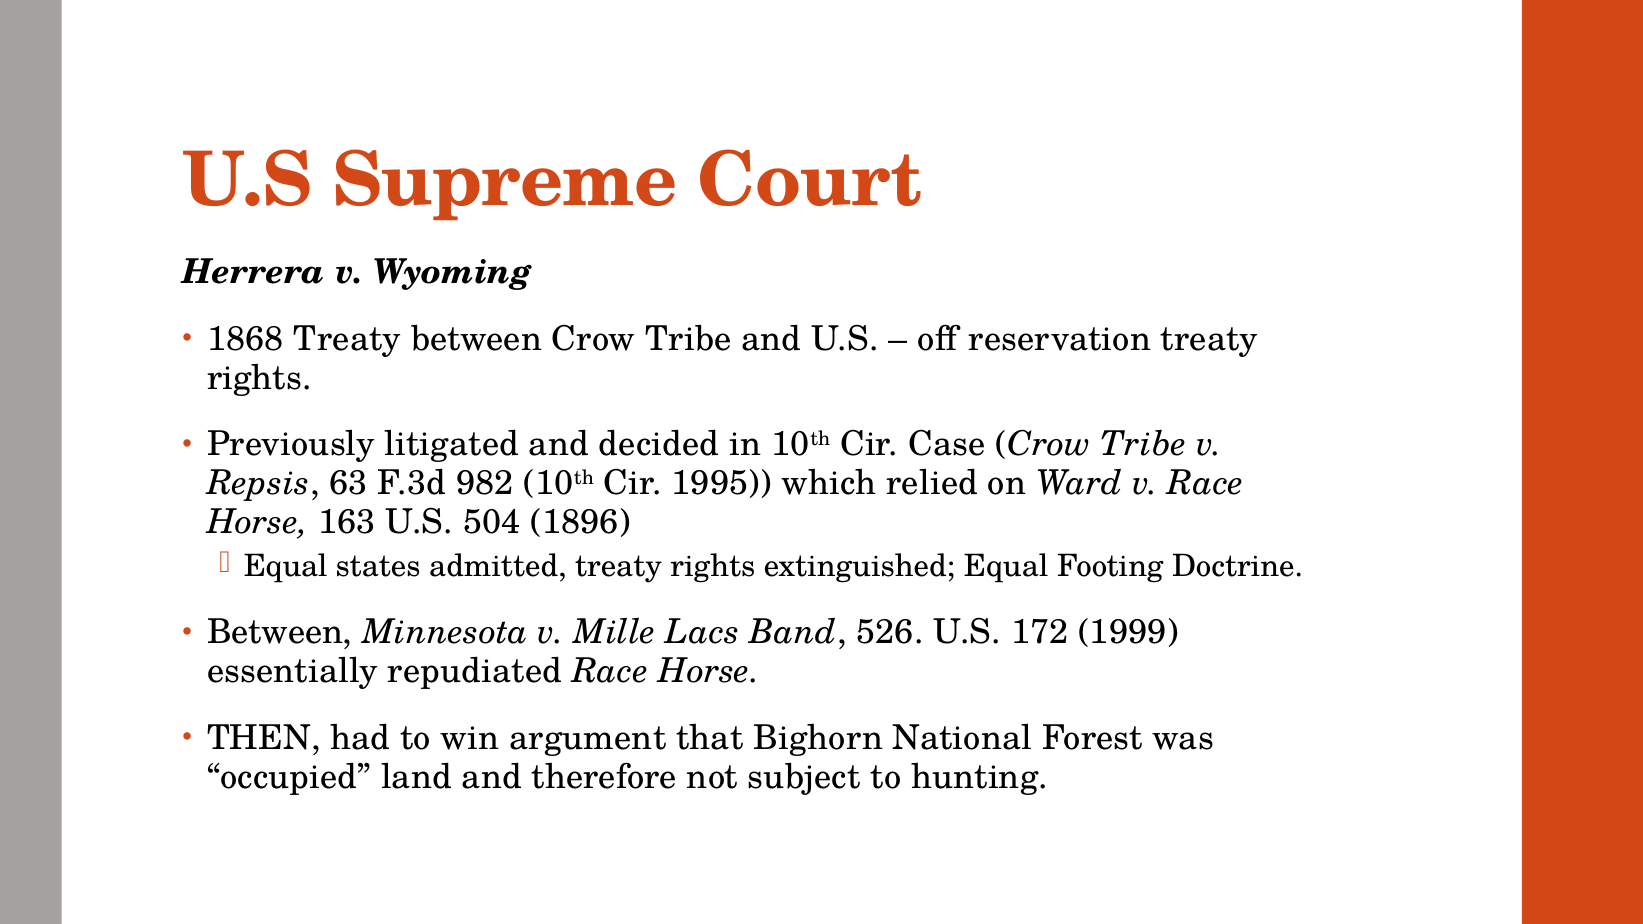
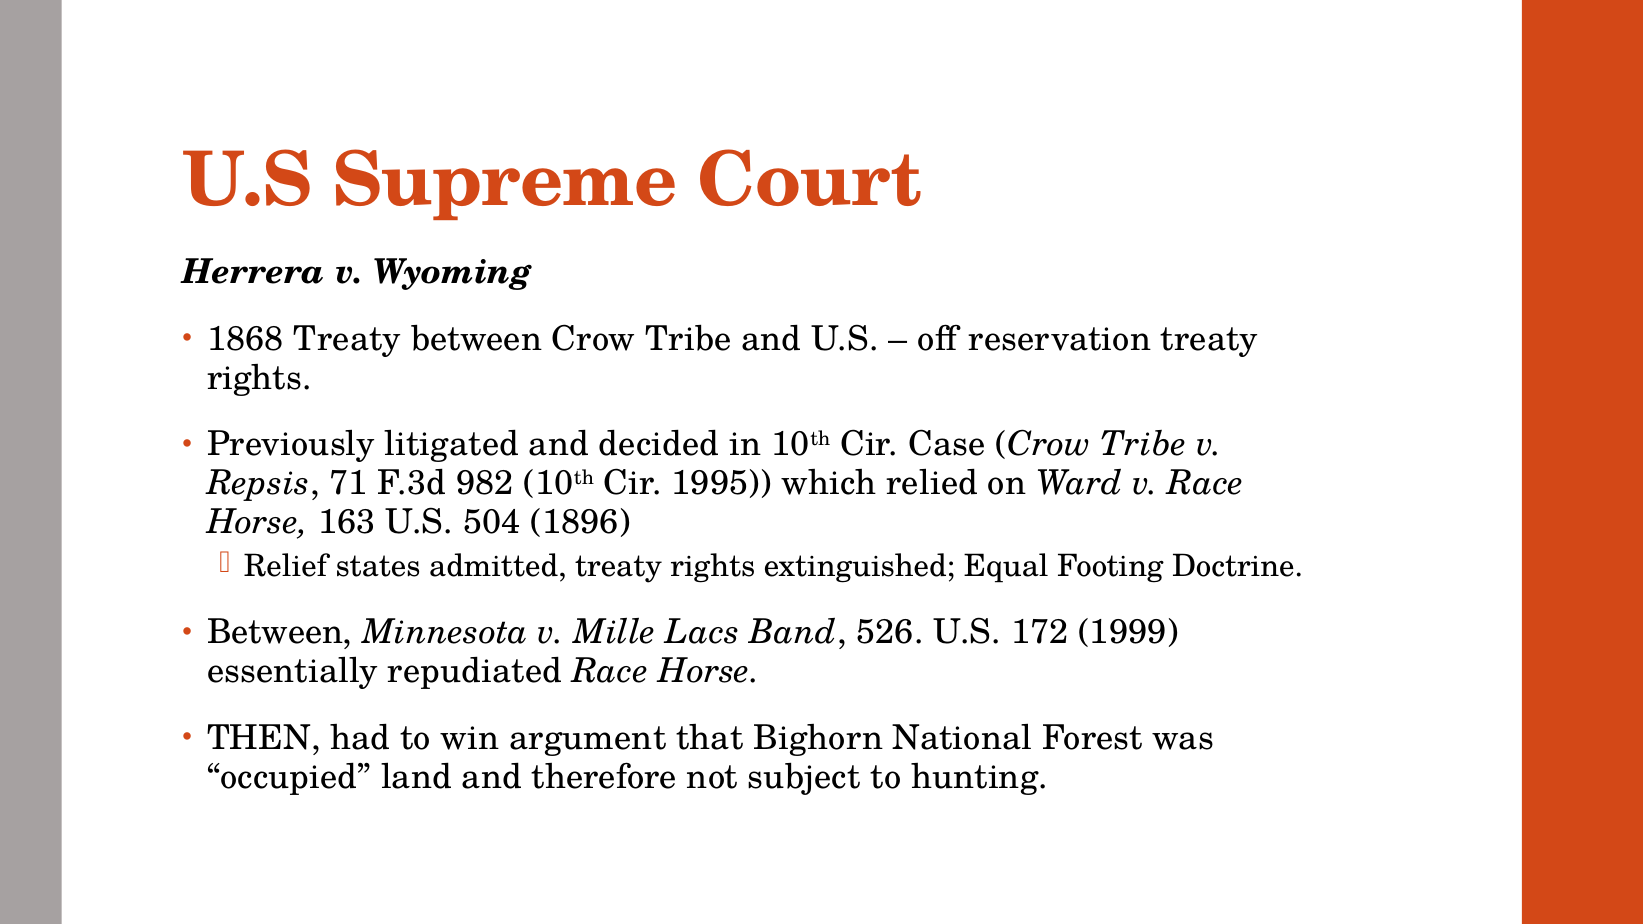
63: 63 -> 71 (349, 484)
Equal: Equal -> Relief (285, 567)
